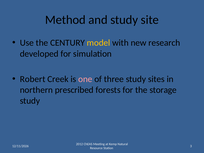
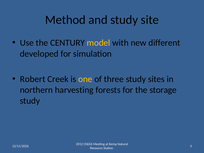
research: research -> different (164, 43)
one colour: pink -> yellow (85, 79)
prescribed: prescribed -> harvesting (74, 90)
